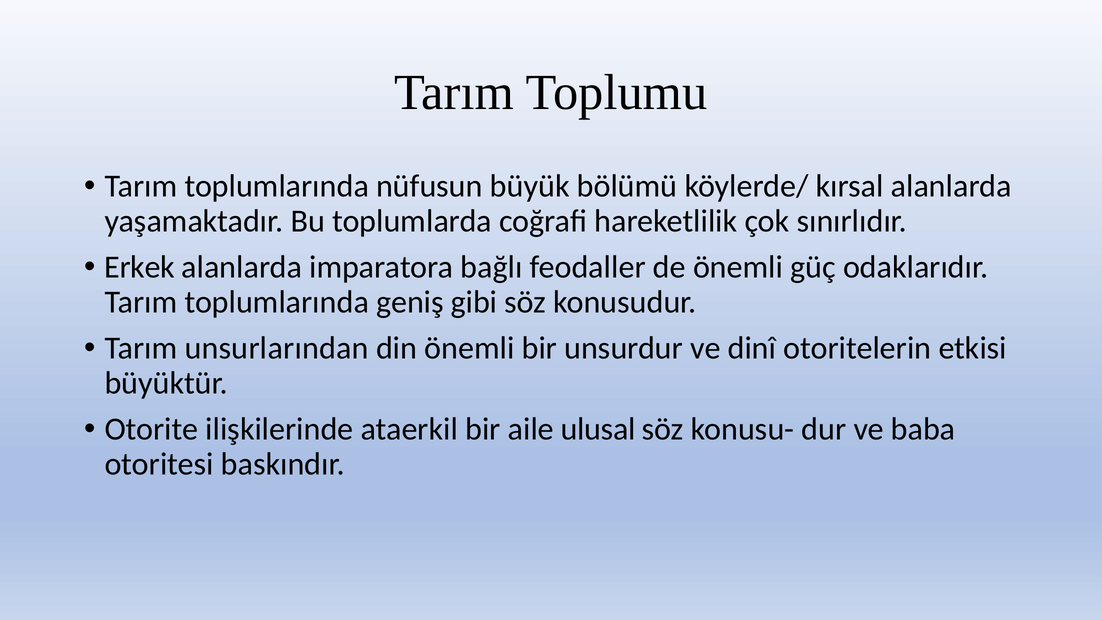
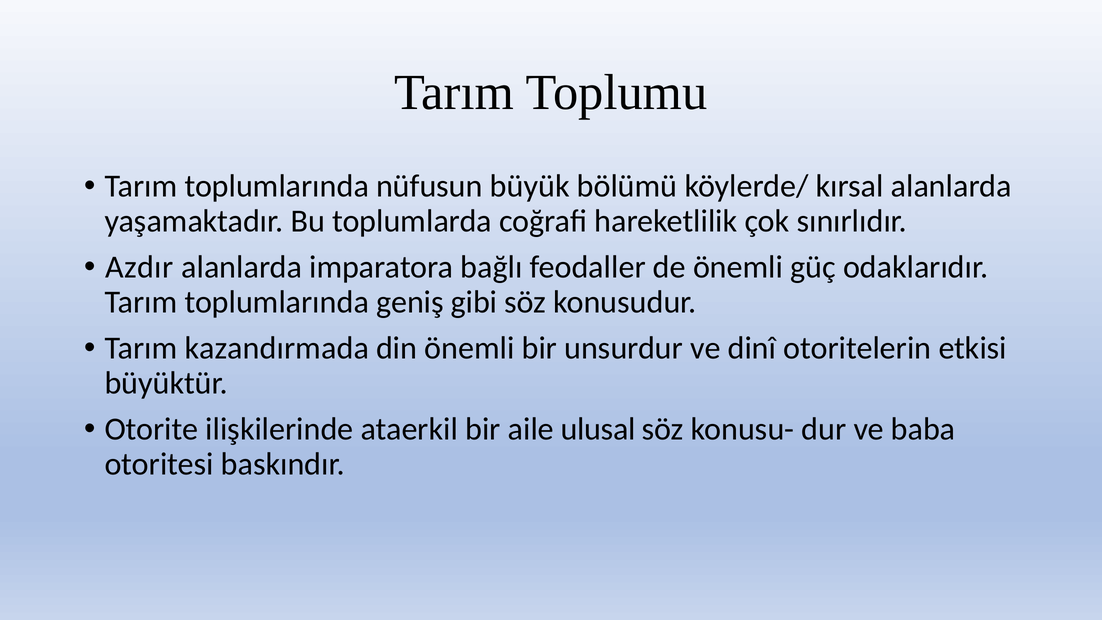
Erkek: Erkek -> Azdır (139, 267)
unsurlarından: unsurlarından -> kazandırmada (277, 348)
